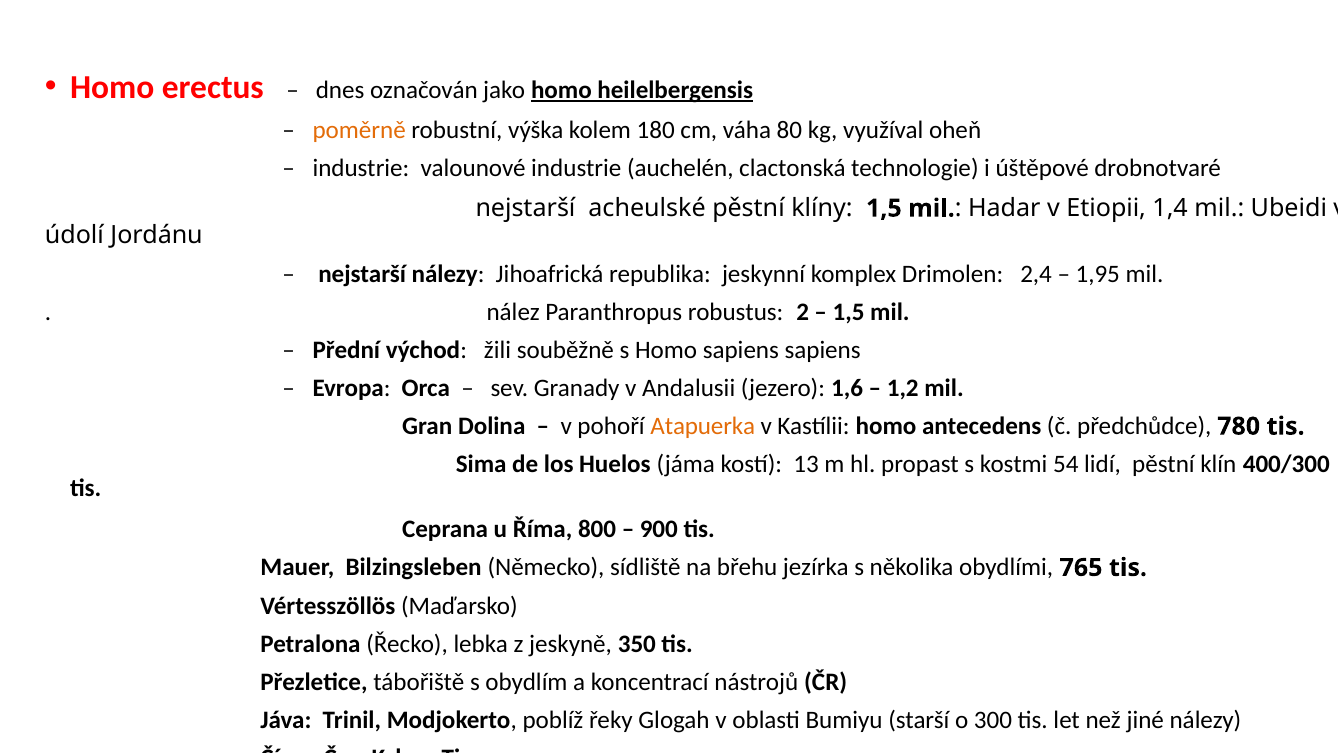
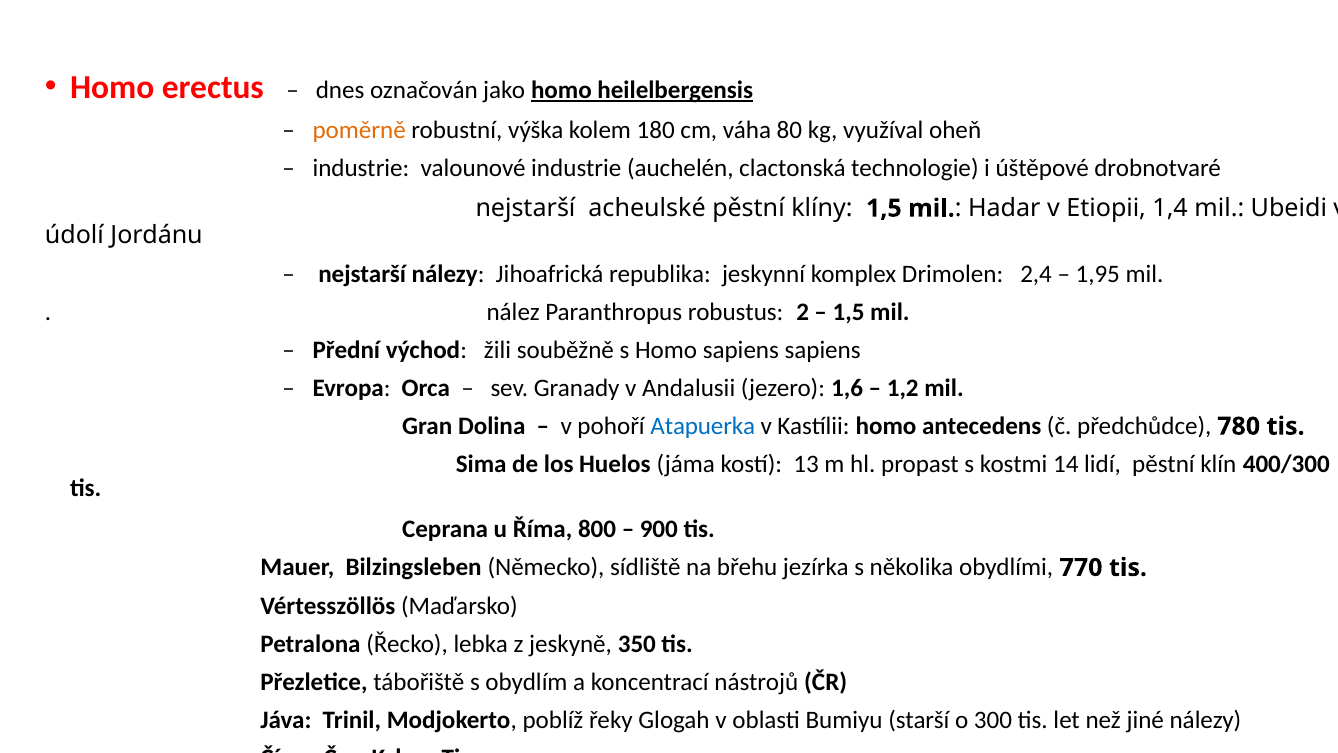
Atapuerka colour: orange -> blue (703, 426)
54: 54 -> 14 (1066, 464)
765: 765 -> 770 (1081, 567)
